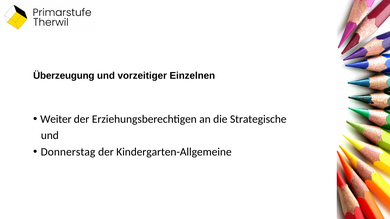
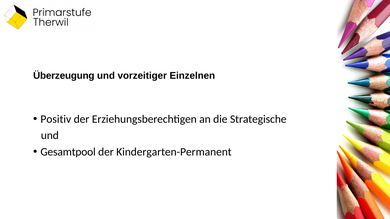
Weiter: Weiter -> Positiv (56, 119)
Donnerstag: Donnerstag -> Gesamtpool (68, 152)
Kindergarten-Allgemeine: Kindergarten-Allgemeine -> Kindergarten-Permanent (174, 152)
